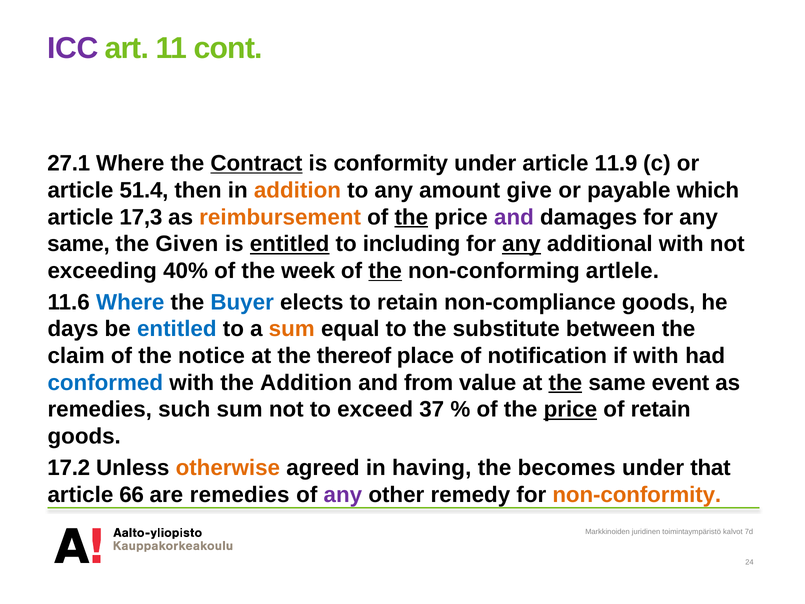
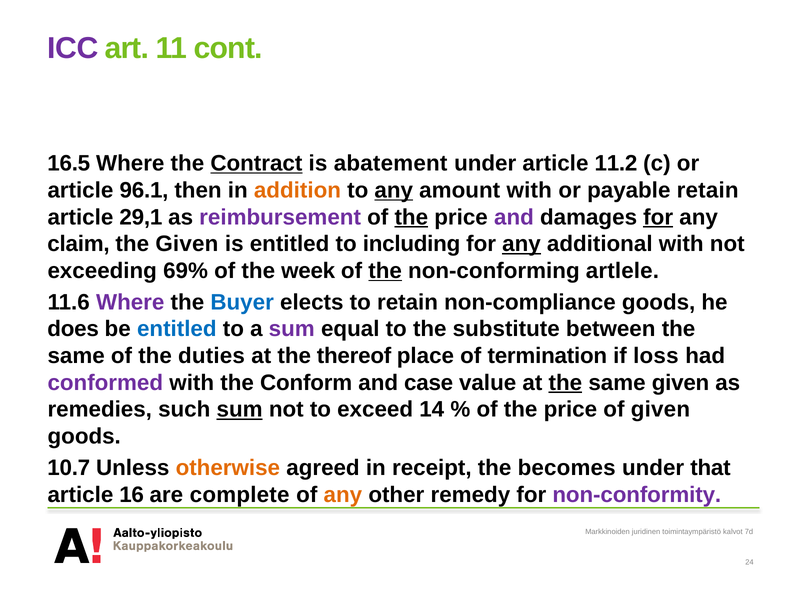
27.1: 27.1 -> 16.5 (69, 163)
conformity: conformity -> abatement (391, 163)
11.9: 11.9 -> 11.2 (616, 163)
51.4: 51.4 -> 96.1 (144, 190)
any underline: none -> present (394, 190)
amount give: give -> with (529, 190)
payable which: which -> retain (708, 190)
17,3: 17,3 -> 29,1 (141, 217)
reimbursement colour: orange -> purple (280, 217)
for underline: none -> present (658, 217)
same: same -> claim (78, 244)
entitled underline: present -> none (290, 244)
40%: 40% -> 69% (186, 271)
Where colour: blue -> purple (130, 302)
days: days -> does (73, 329)
sum colour: orange -> purple (292, 329)
claim: claim -> same (76, 356)
notice: notice -> duties (211, 356)
notification: notification -> termination (547, 356)
if with: with -> loss (656, 356)
conformed colour: blue -> purple (105, 383)
the Addition: Addition -> Conform (306, 383)
from: from -> case (429, 383)
same event: event -> given (681, 383)
sum underline: none -> present (240, 409)
37: 37 -> 14 (432, 409)
price underline: present -> none (570, 409)
of retain: retain -> given (660, 409)
17.2: 17.2 -> 10.7 (69, 468)
having: having -> receipt (432, 468)
66: 66 -> 16 (132, 494)
are remedies: remedies -> complete (240, 494)
any colour: purple -> orange (343, 494)
non-conformity colour: orange -> purple (637, 494)
